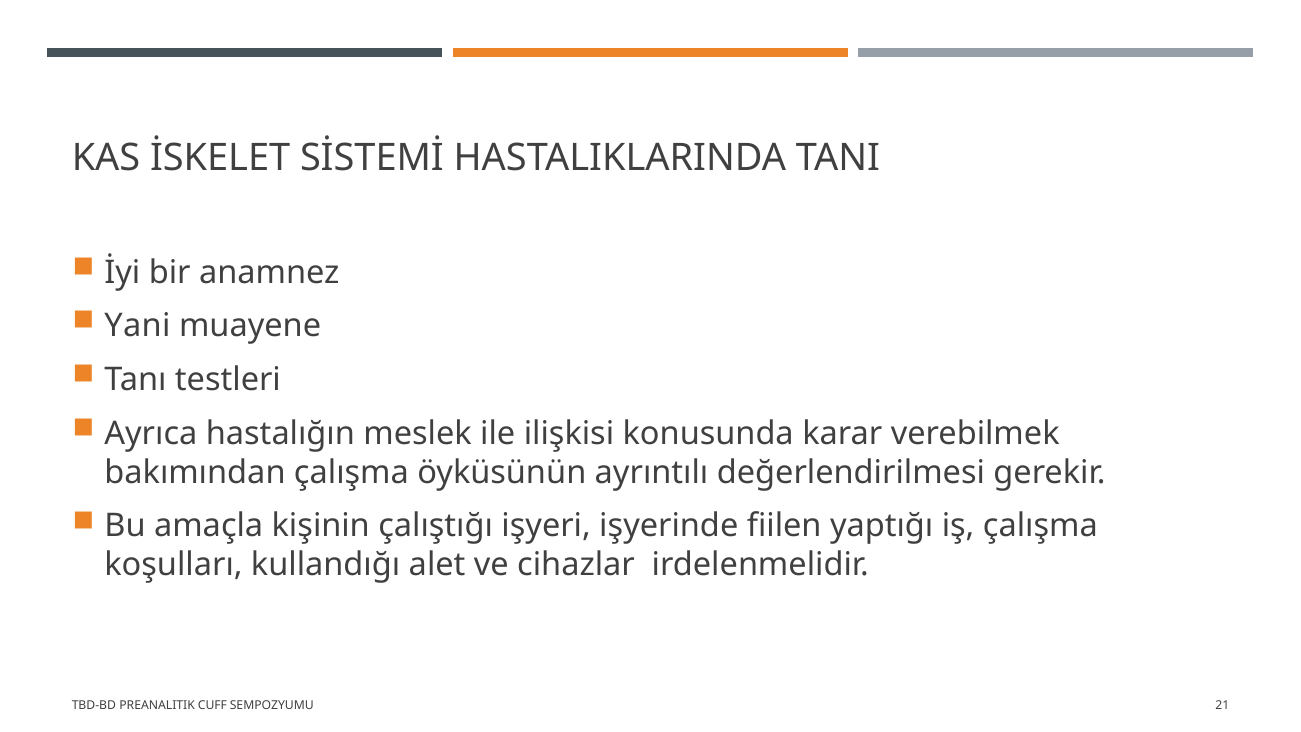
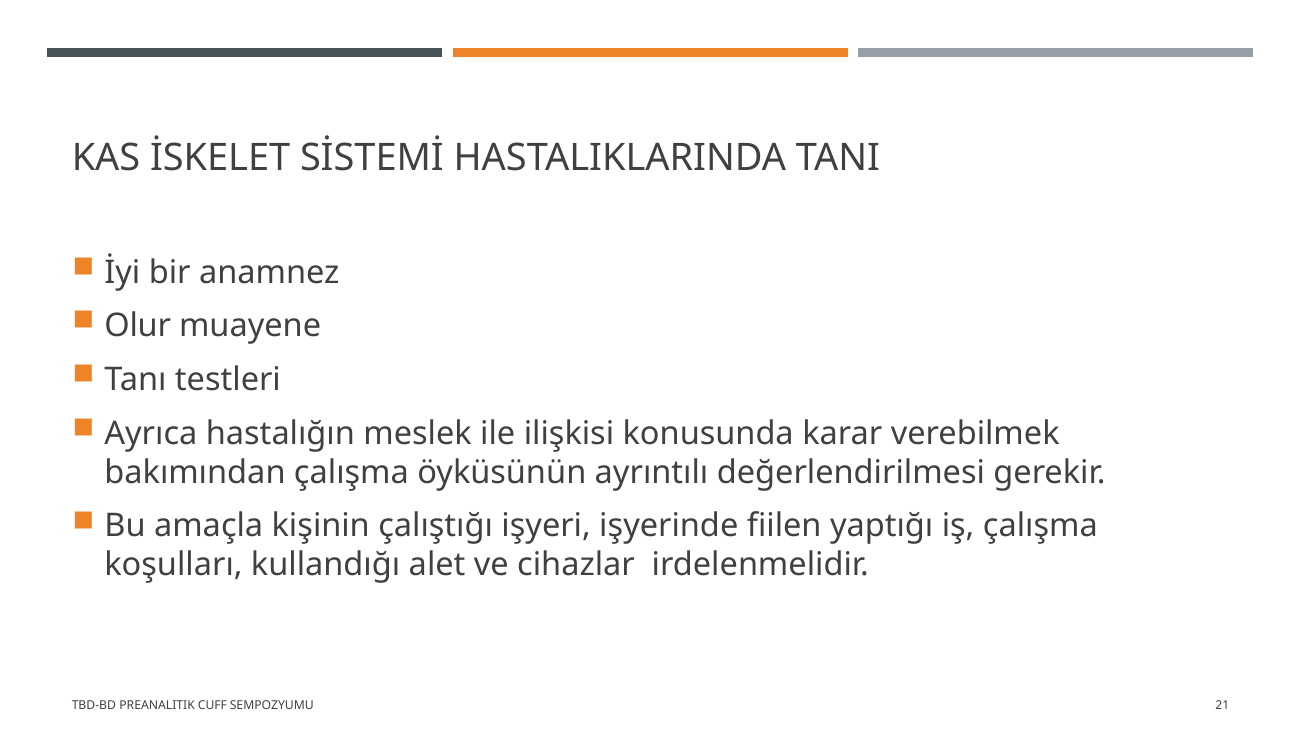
Yani: Yani -> Olur (138, 326)
